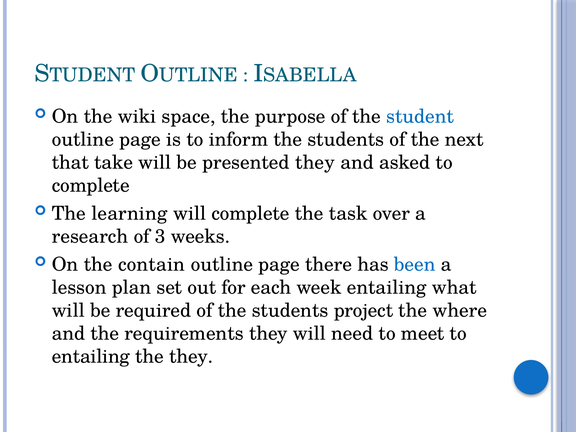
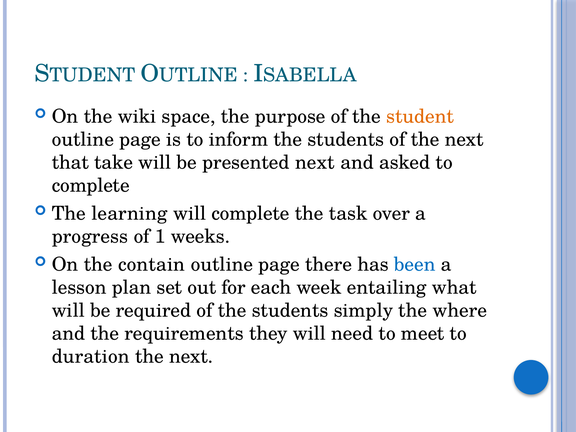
student colour: blue -> orange (420, 117)
presented they: they -> next (315, 163)
research: research -> progress (90, 237)
3: 3 -> 1 (160, 237)
project: project -> simply (363, 310)
entailing: entailing -> duration (91, 357)
they: they -> next (191, 357)
